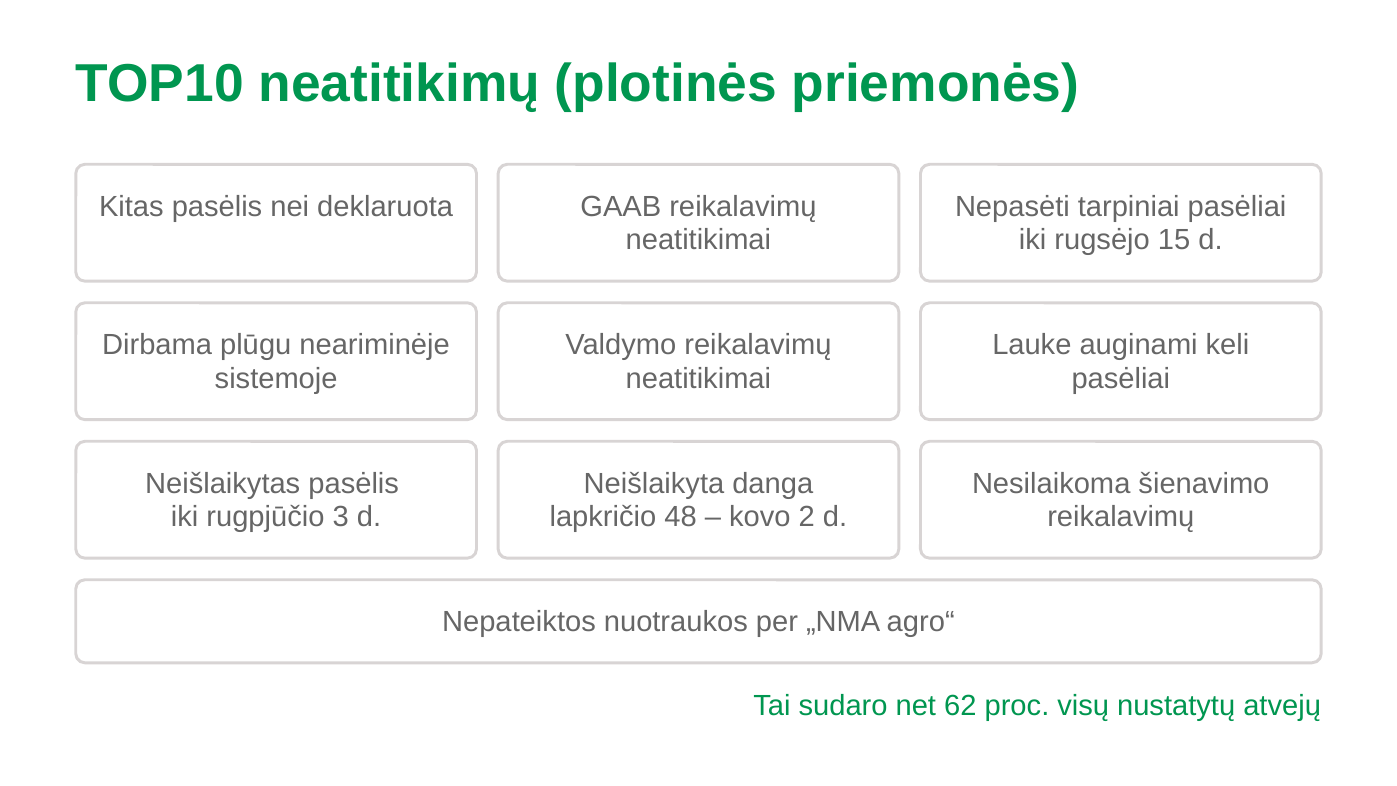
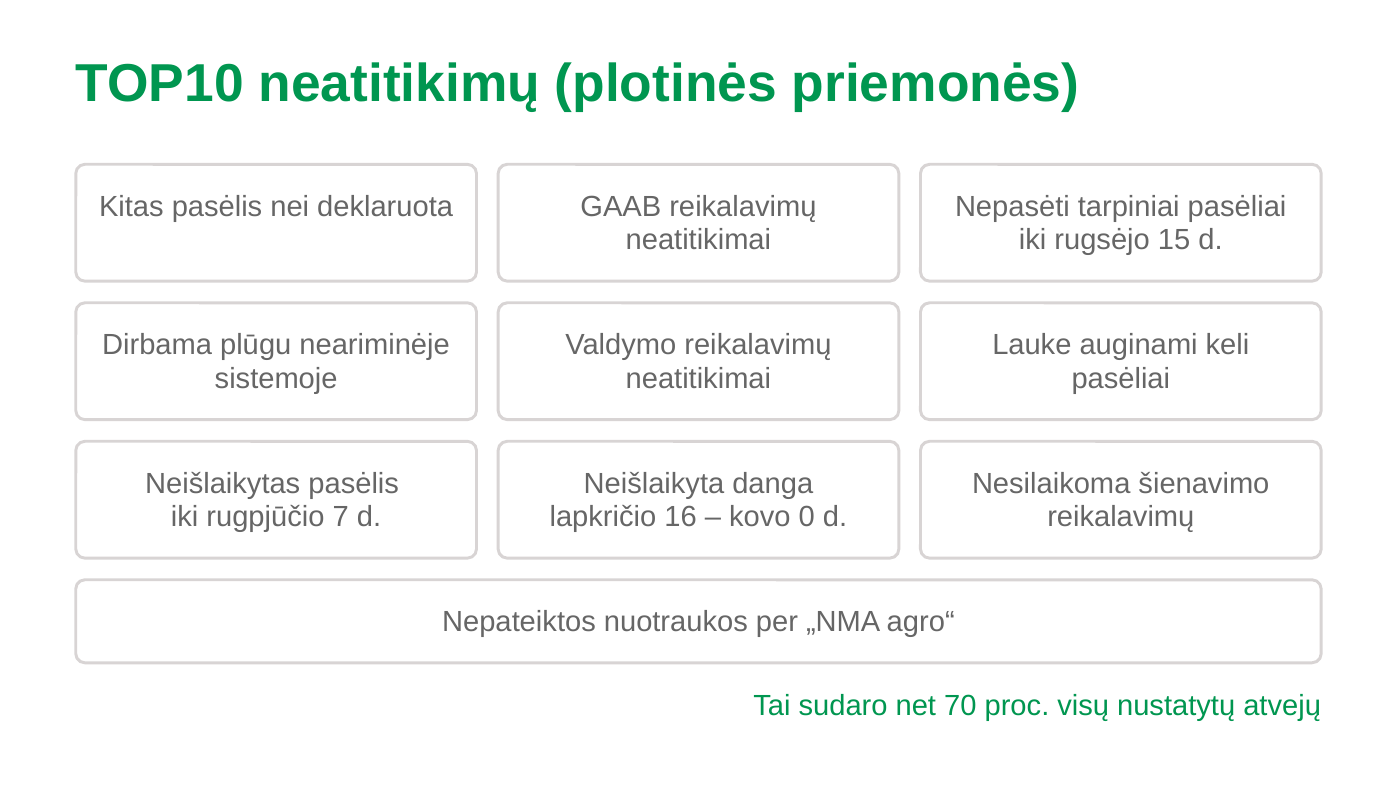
3: 3 -> 7 (341, 517)
48: 48 -> 16 (681, 517)
2: 2 -> 0 (807, 517)
62: 62 -> 70 (960, 706)
